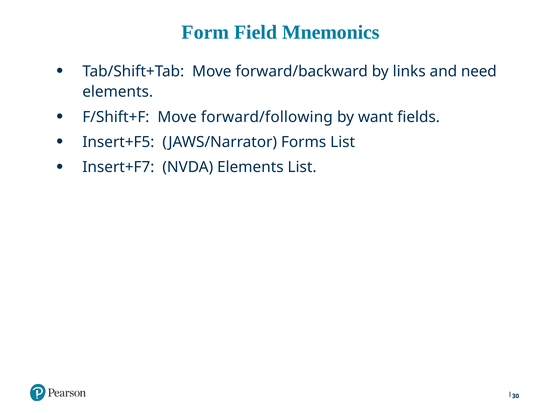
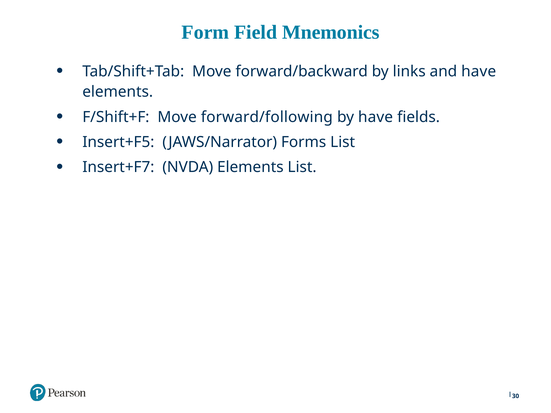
and need: need -> have (479, 71)
by want: want -> have (376, 117)
